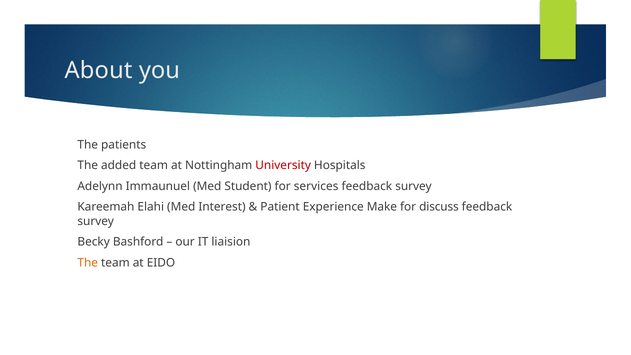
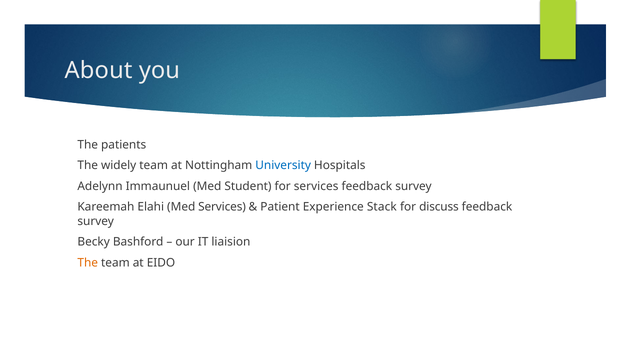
added: added -> widely (119, 165)
University colour: red -> blue (283, 165)
Med Interest: Interest -> Services (222, 207)
Make: Make -> Stack (382, 207)
